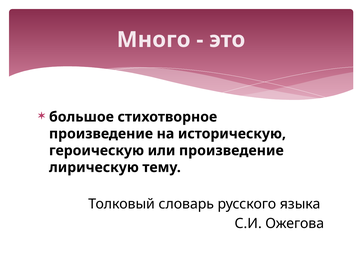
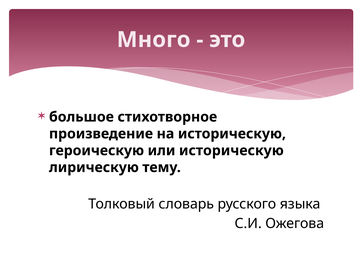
или произведение: произведение -> историческую (231, 151)
